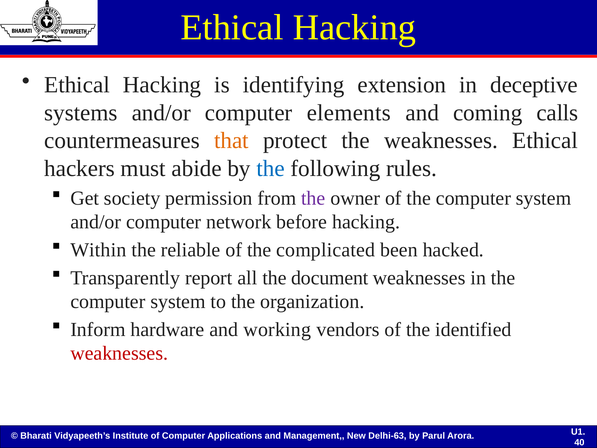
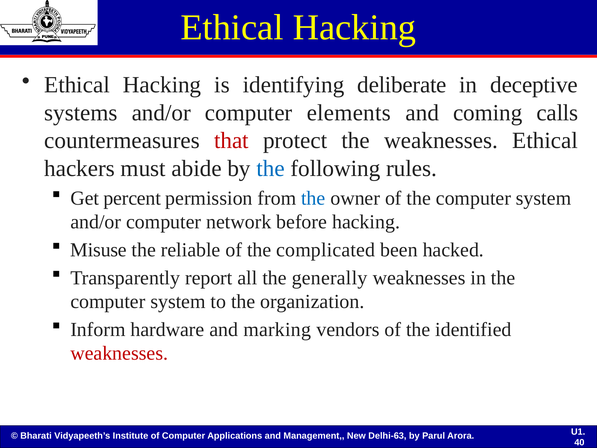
extension: extension -> deliberate (402, 85)
that colour: orange -> red (231, 141)
society: society -> percent (132, 198)
the colour: purple -> blue (313, 198)
Within: Within -> Misuse (99, 250)
document: document -> generally (330, 278)
working: working -> marking (277, 329)
